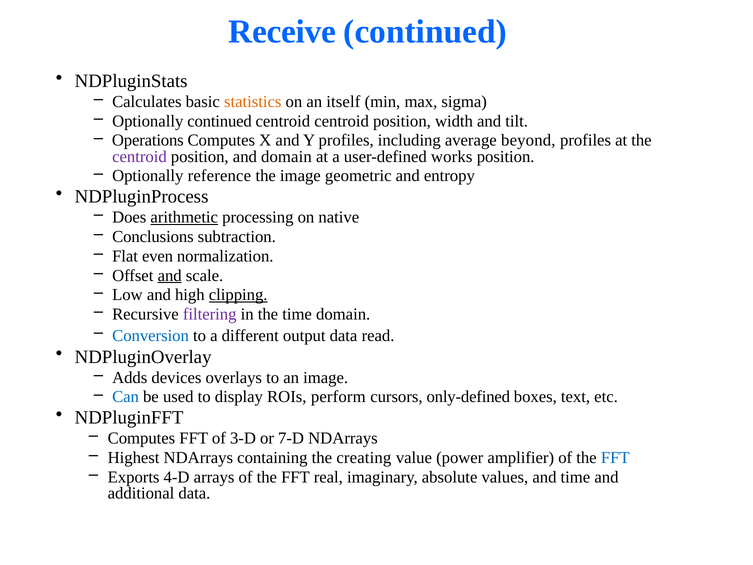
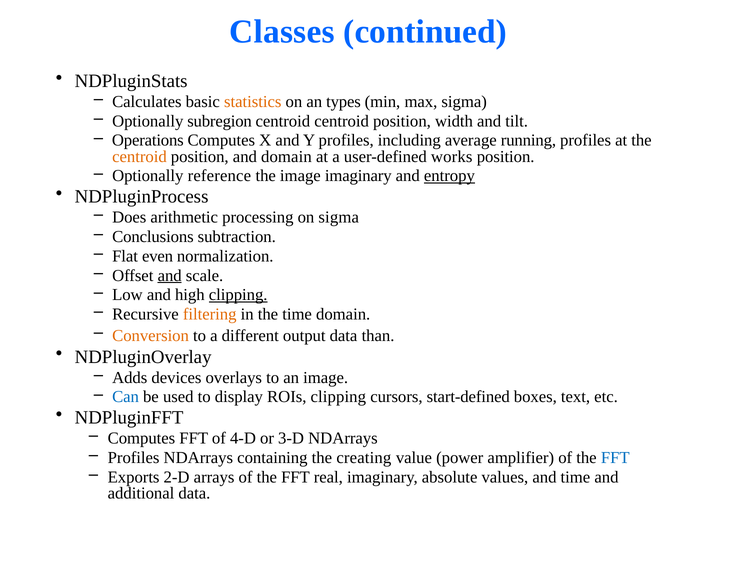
Receive: Receive -> Classes (282, 32)
itself: itself -> types (344, 102)
Optionally continued: continued -> subregion (220, 121)
beyond: beyond -> running (528, 140)
centroid colour: purple -> orange (139, 156)
image geometric: geometric -> imaginary (358, 176)
entropy underline: none -> present (449, 176)
arithmetic underline: present -> none (184, 217)
on native: native -> sigma (339, 217)
filtering colour: purple -> orange (210, 314)
Conversion colour: blue -> orange (151, 336)
read: read -> than (378, 336)
ROIs perform: perform -> clipping (338, 397)
only-defined: only-defined -> start-defined (468, 397)
3-D: 3-D -> 4-D (243, 438)
7-D: 7-D -> 3-D (291, 438)
Highest: Highest -> Profiles (134, 457)
4-D: 4-D -> 2-D (177, 477)
